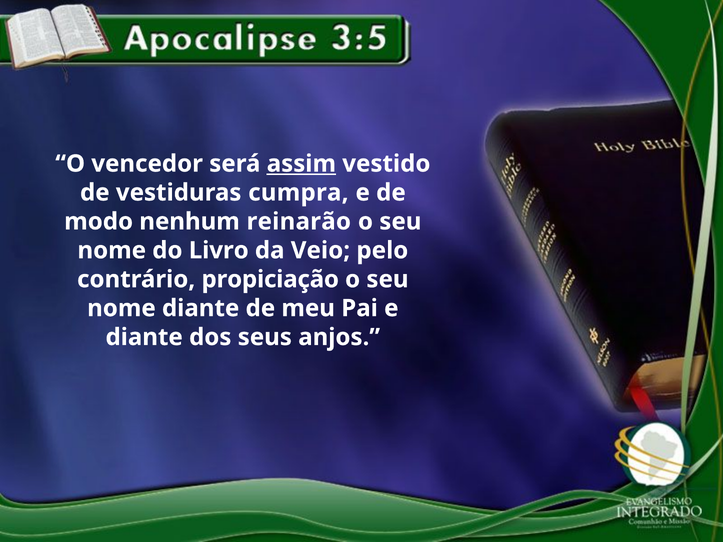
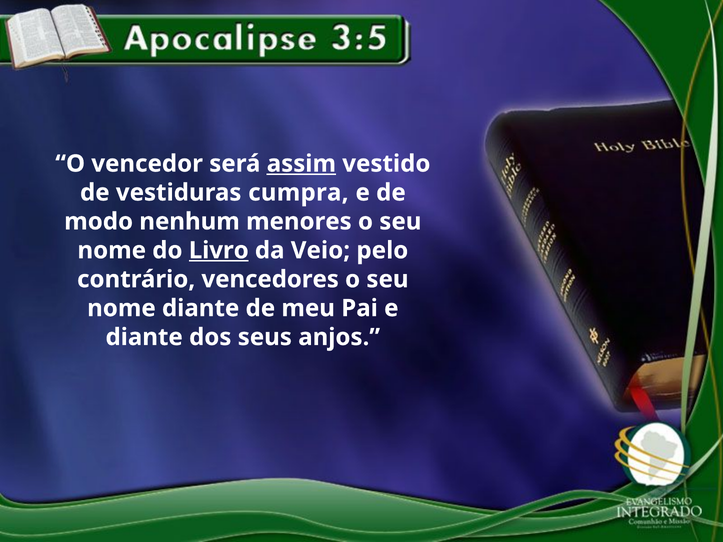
reinarão: reinarão -> menores (299, 222)
Livro underline: none -> present (219, 251)
propiciação: propiciação -> vencedores (270, 279)
